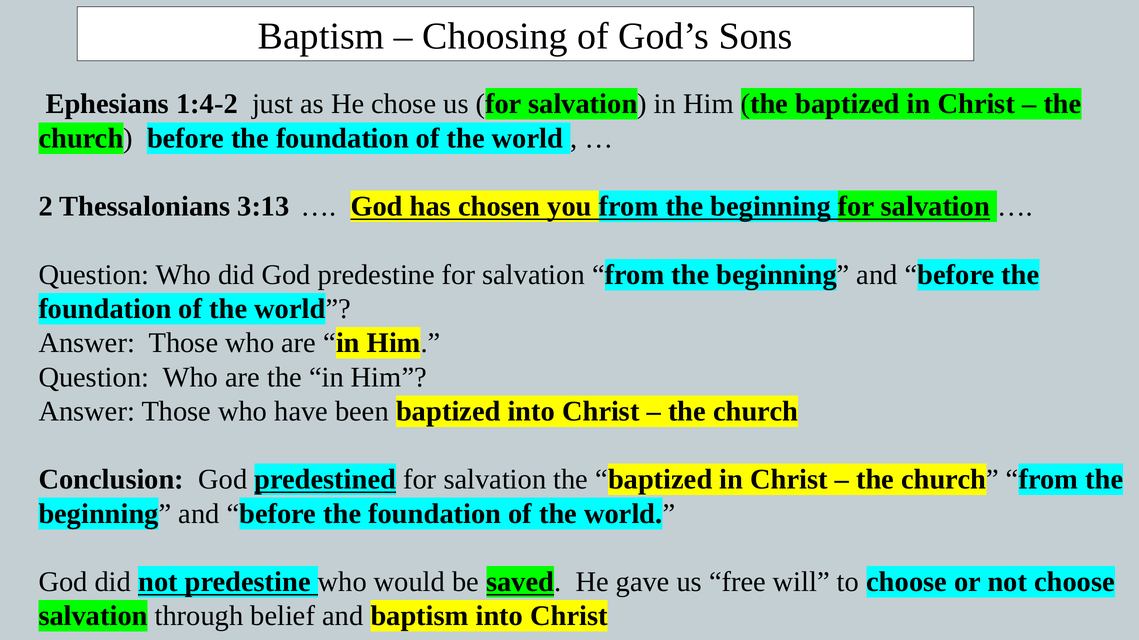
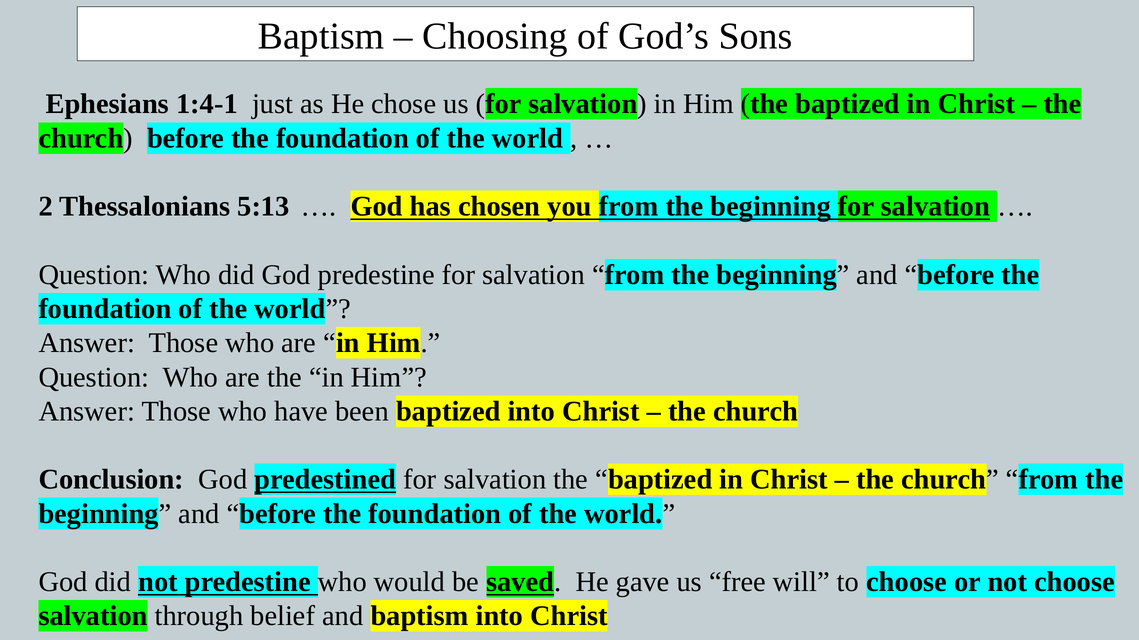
1:4-2: 1:4-2 -> 1:4-1 (207, 104)
3:13: 3:13 -> 5:13 (263, 207)
